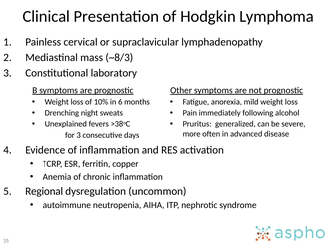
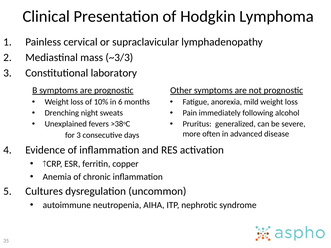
~8/3: ~8/3 -> ~3/3 (119, 58)
Regional: Regional -> Cultures (44, 191)
